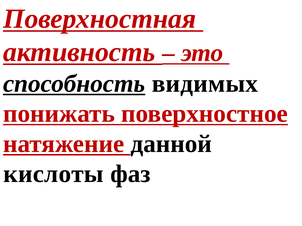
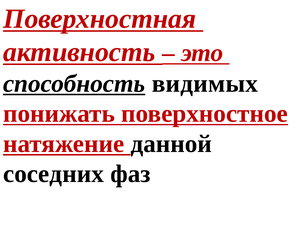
кислоты: кислоты -> соседних (54, 174)
